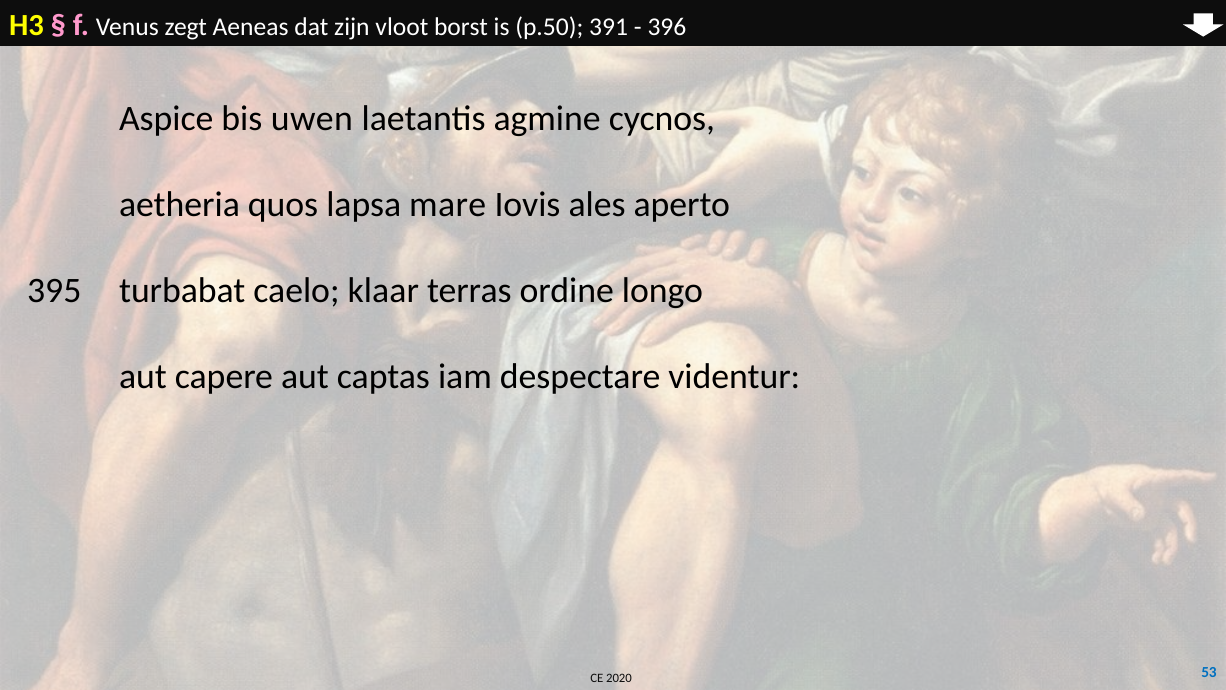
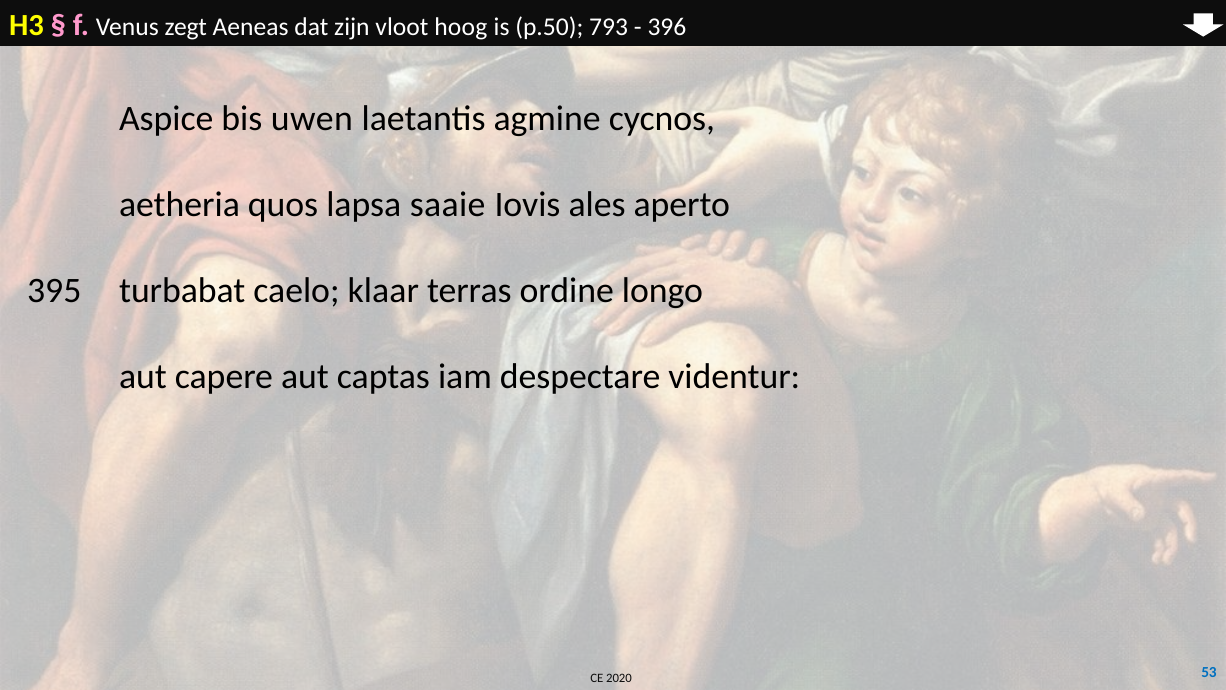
borst: borst -> hoog (461, 27)
391: 391 -> 793 (609, 27)
mare: mare -> saaie (448, 204)
